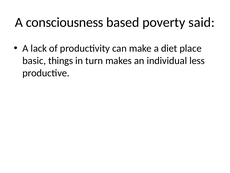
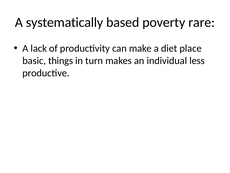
consciousness: consciousness -> systematically (65, 22)
said: said -> rare (202, 22)
